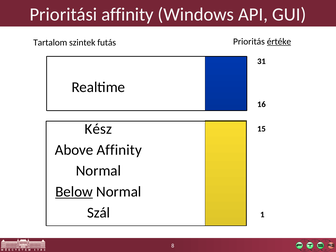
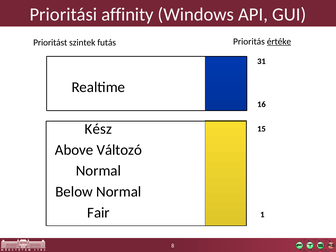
Tartalom: Tartalom -> Prioritást (50, 42)
Above Affinity: Affinity -> Változó (119, 150)
Below underline: present -> none (74, 192)
Szál: Szál -> Fair (98, 213)
